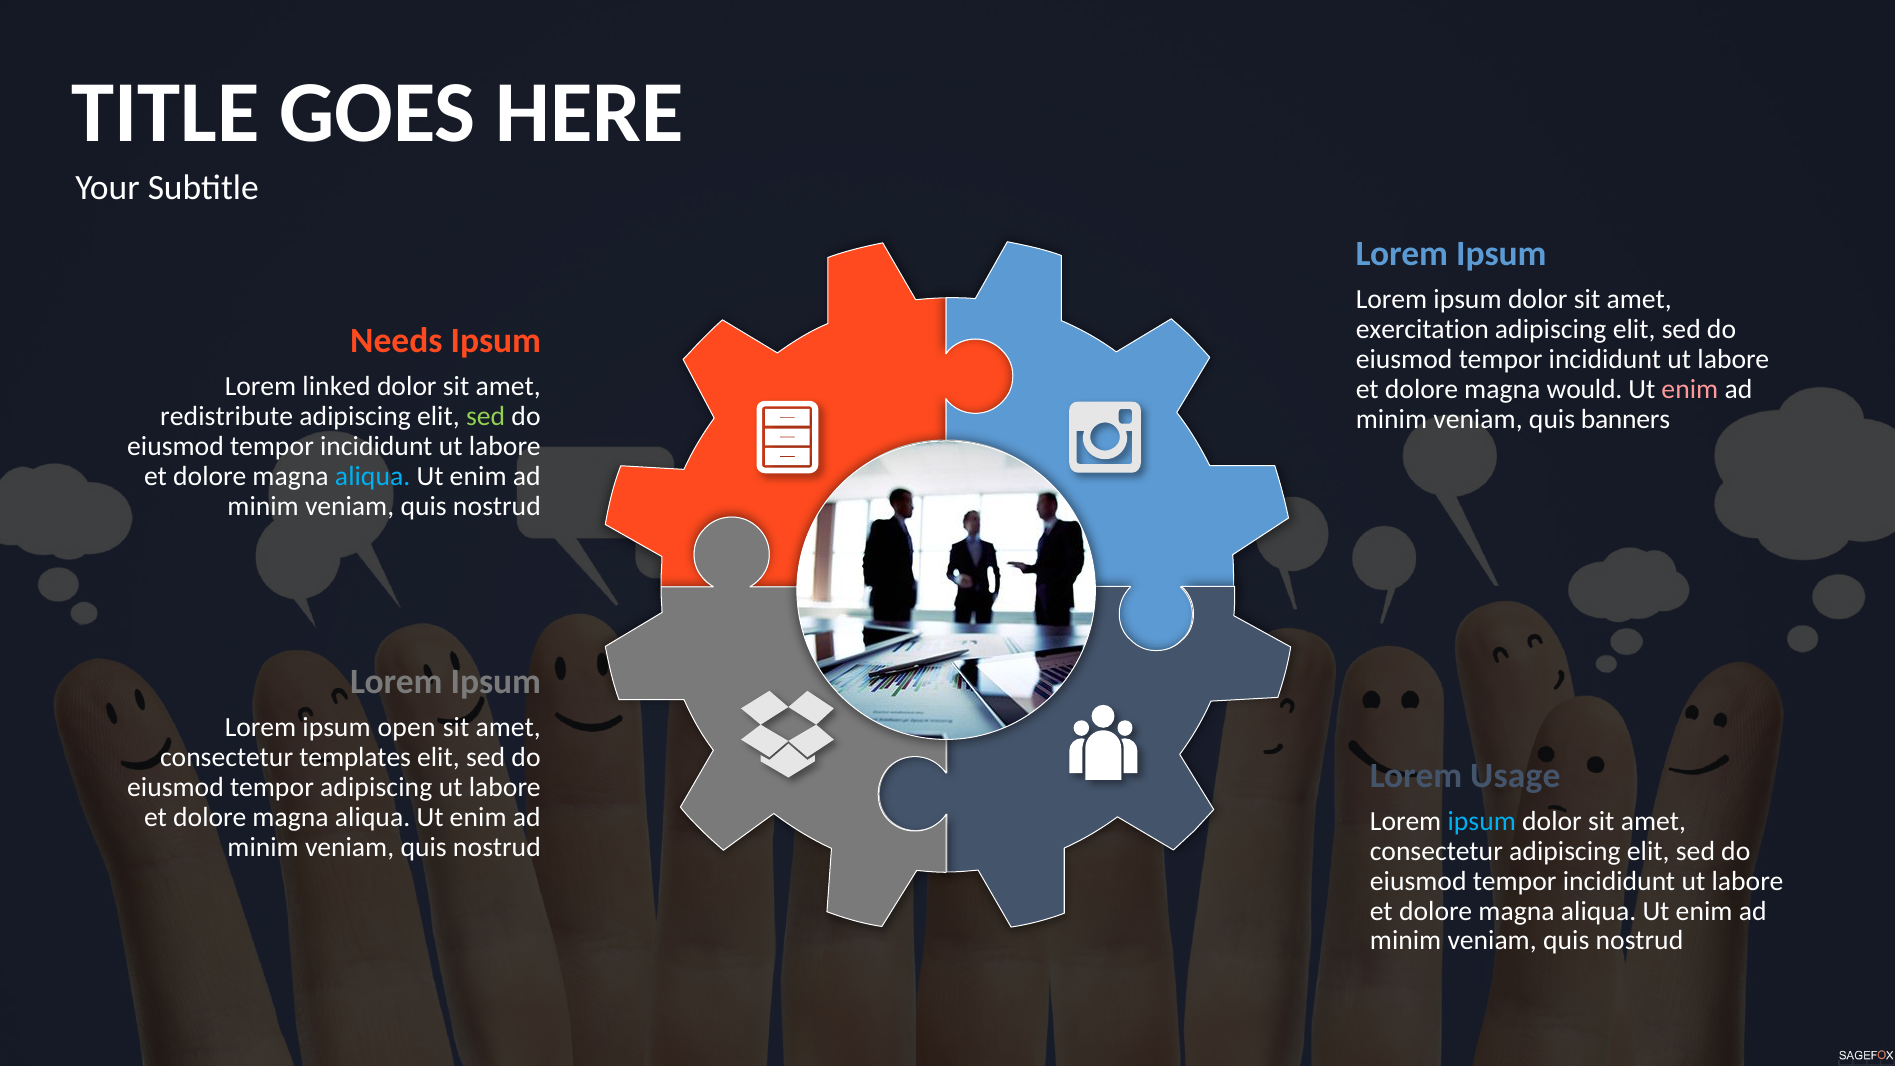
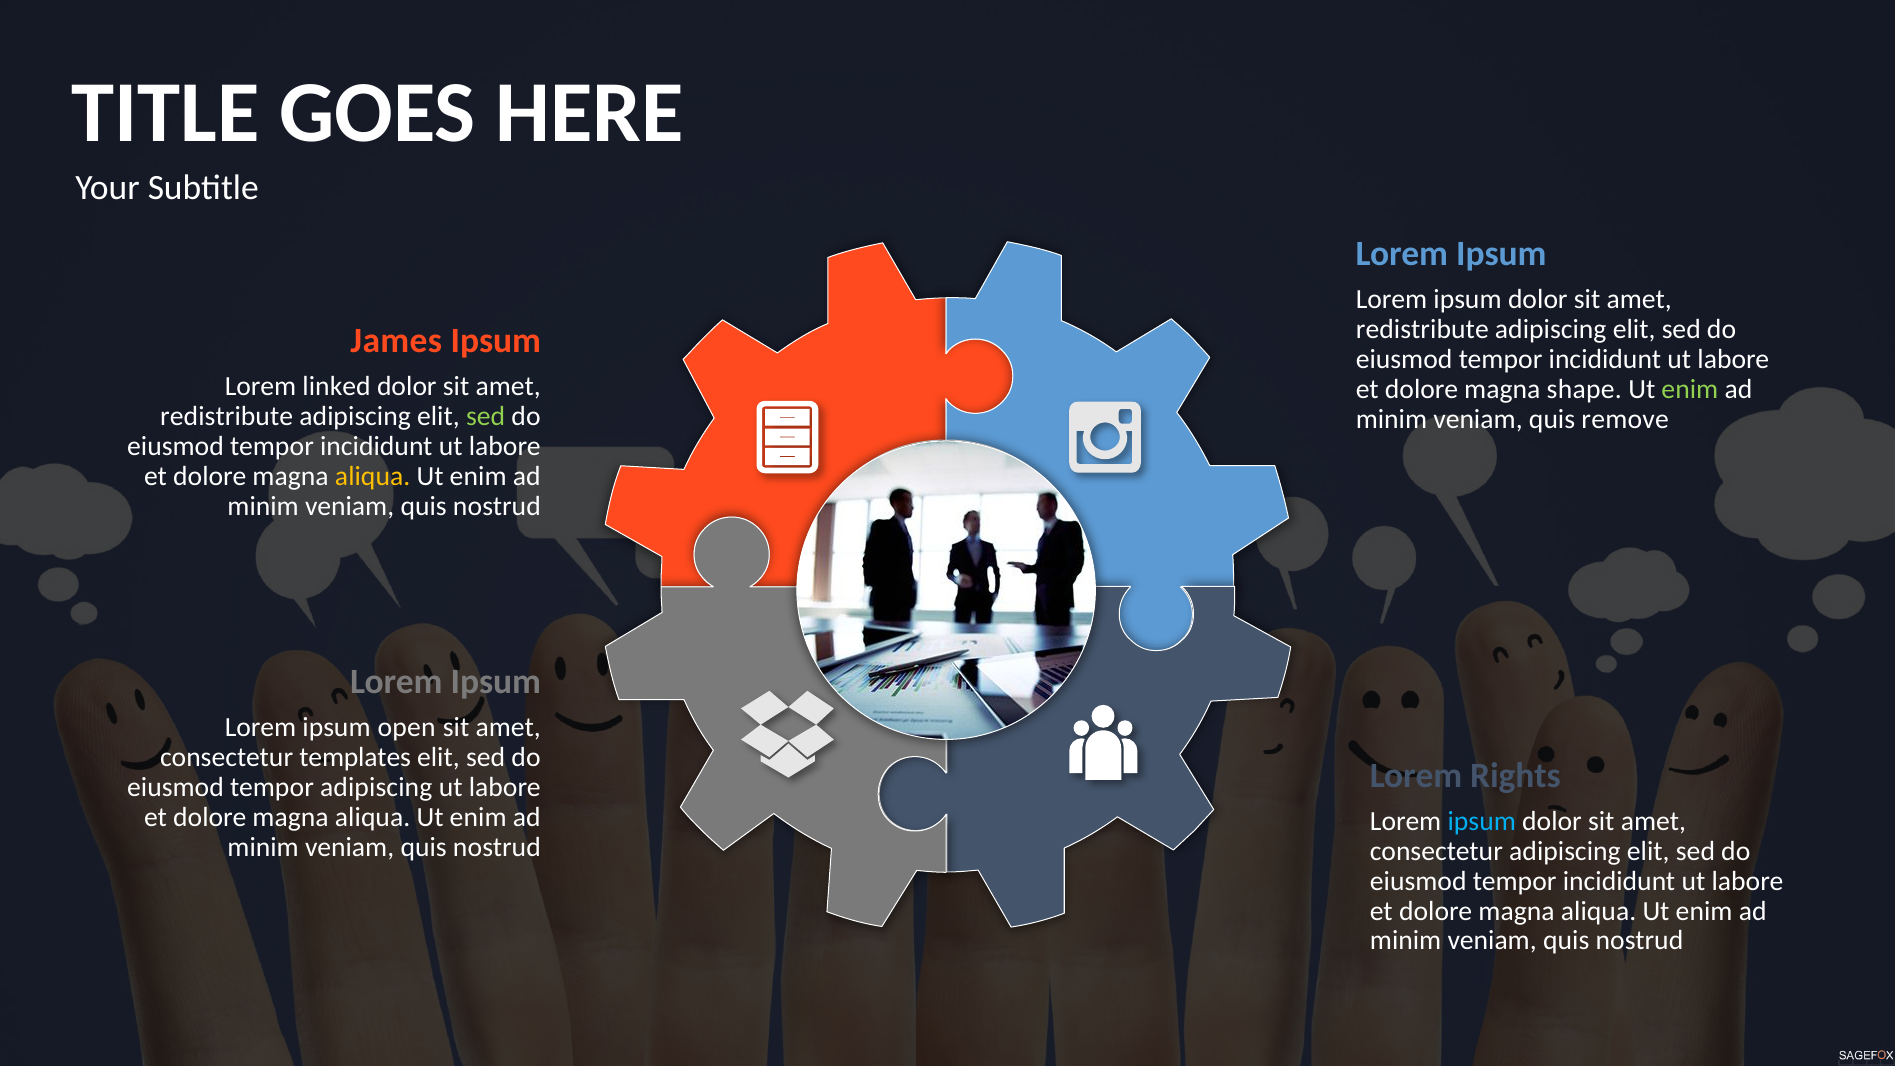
exercitation: exercitation -> redistribute (1422, 329)
Needs: Needs -> James (396, 341)
would: would -> shape (1584, 389)
enim colour: pink -> light green (1690, 389)
banners: banners -> remove (1625, 419)
aliqua colour: light blue -> yellow (373, 476)
Usage: Usage -> Rights (1516, 776)
